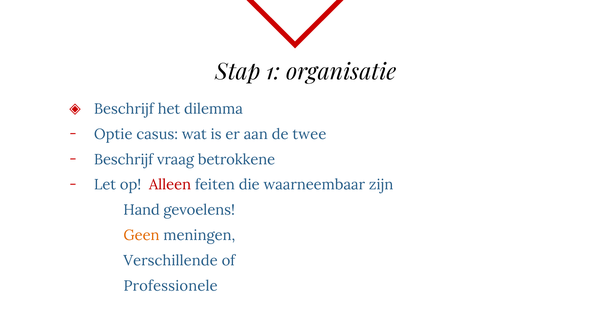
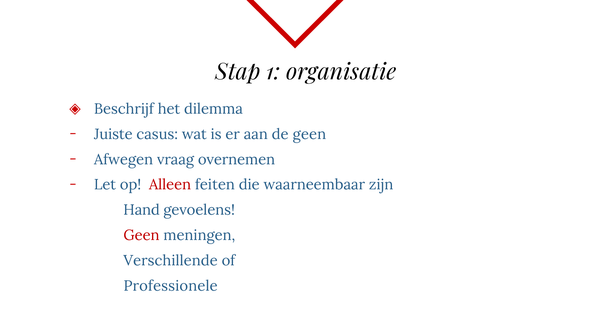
Optie: Optie -> Juiste (113, 134)
de twee: twee -> geen (309, 134)
Beschrijf: Beschrijf -> Afwegen (124, 159)
betrokkene: betrokkene -> overnemen (237, 159)
Geen colour: orange -> red (141, 235)
